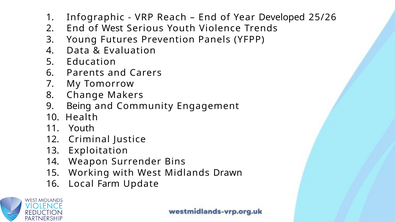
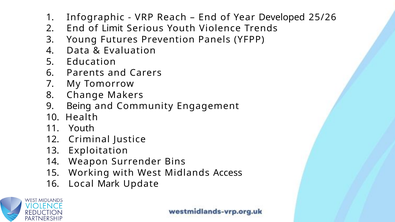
of West: West -> Limit (112, 28)
Drawn: Drawn -> Access (228, 173)
Farm: Farm -> Mark (108, 184)
